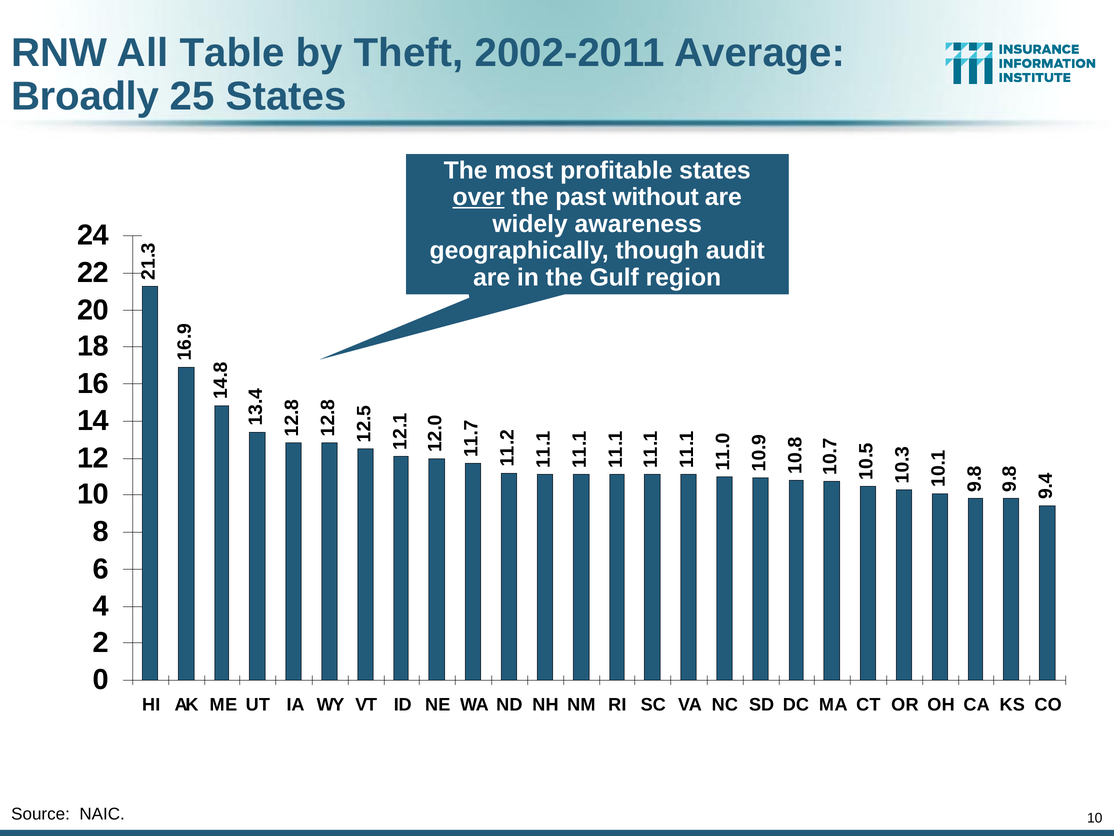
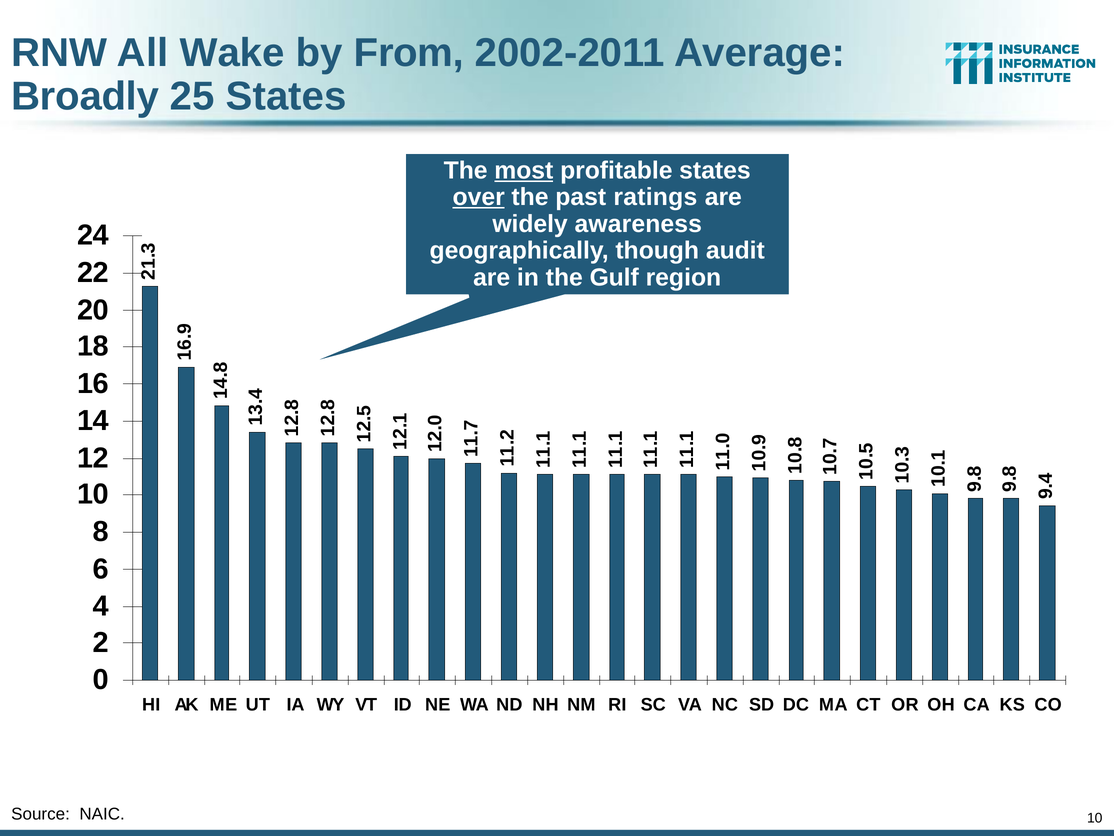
Table: Table -> Wake (232, 53)
Theft: Theft -> From (409, 53)
most underline: none -> present (524, 170)
without: without -> ratings (655, 197)
